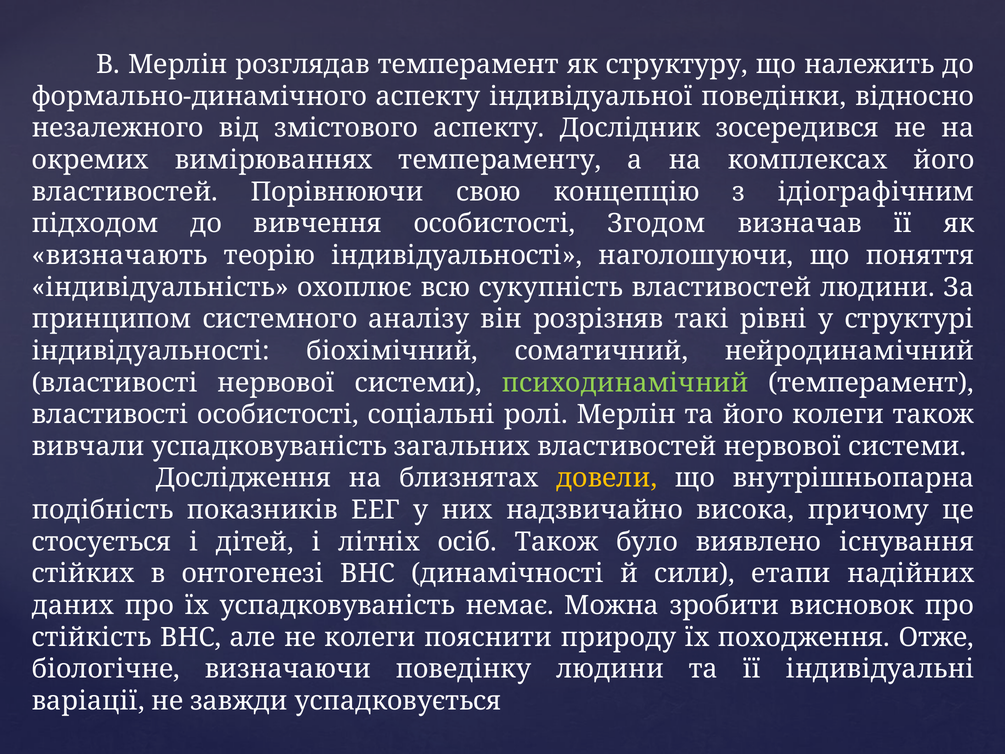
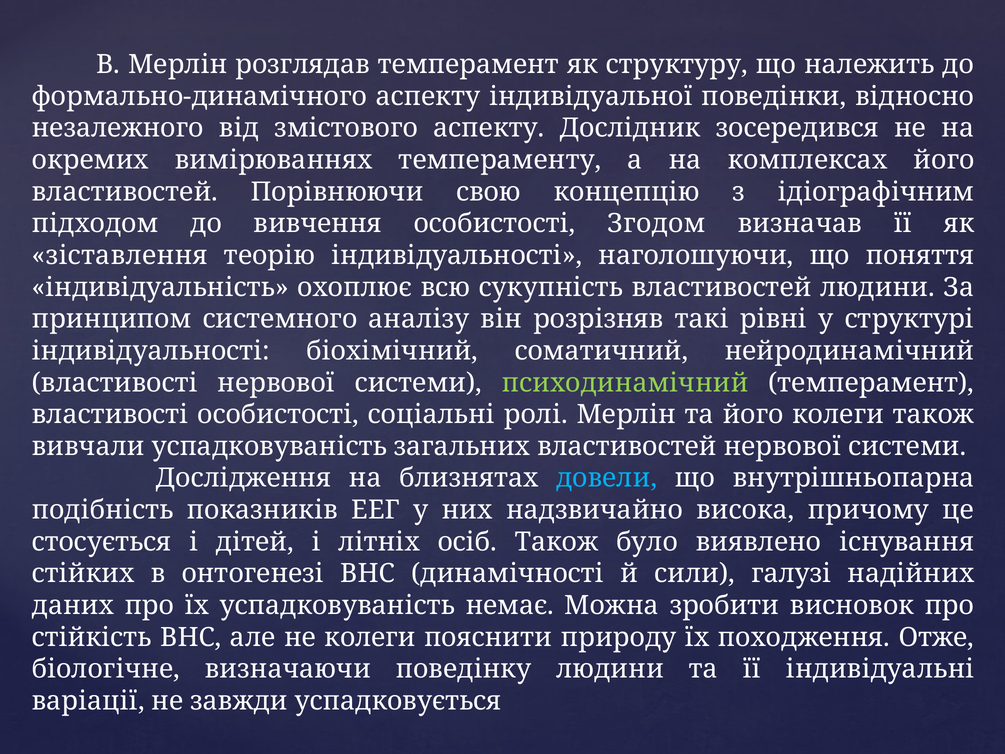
визначають: визначають -> зіставлення (120, 255)
довели colour: yellow -> light blue (607, 478)
етапи: етапи -> галузі (791, 574)
